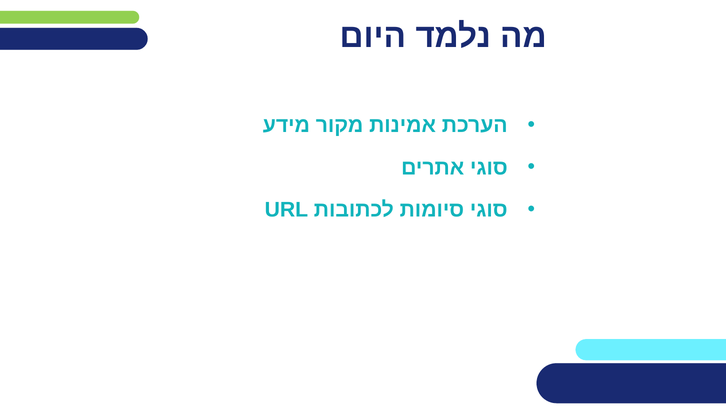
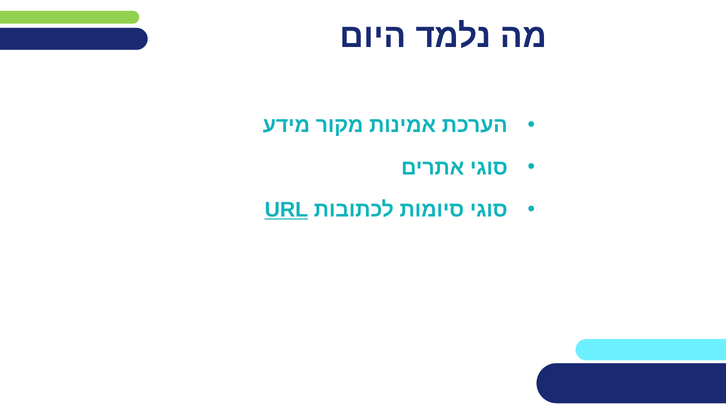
URL underline: none -> present (286, 210)
